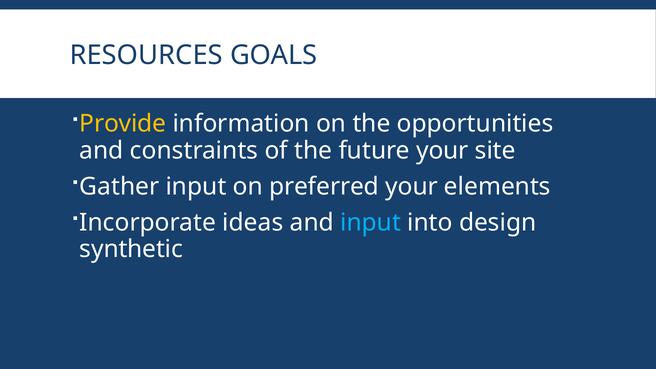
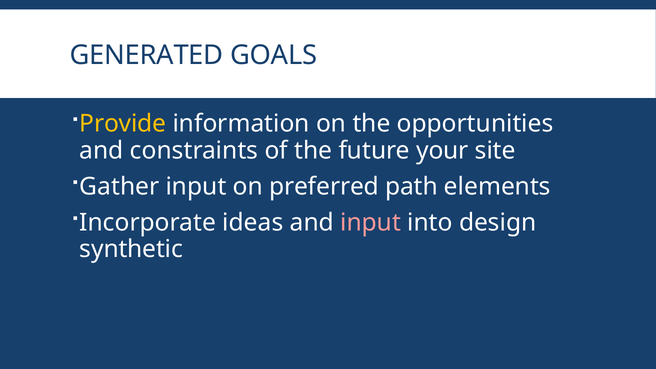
RESOURCES: RESOURCES -> GENERATED (146, 55)
preferred your: your -> path (412, 187)
input colour: light blue -> pink (371, 223)
